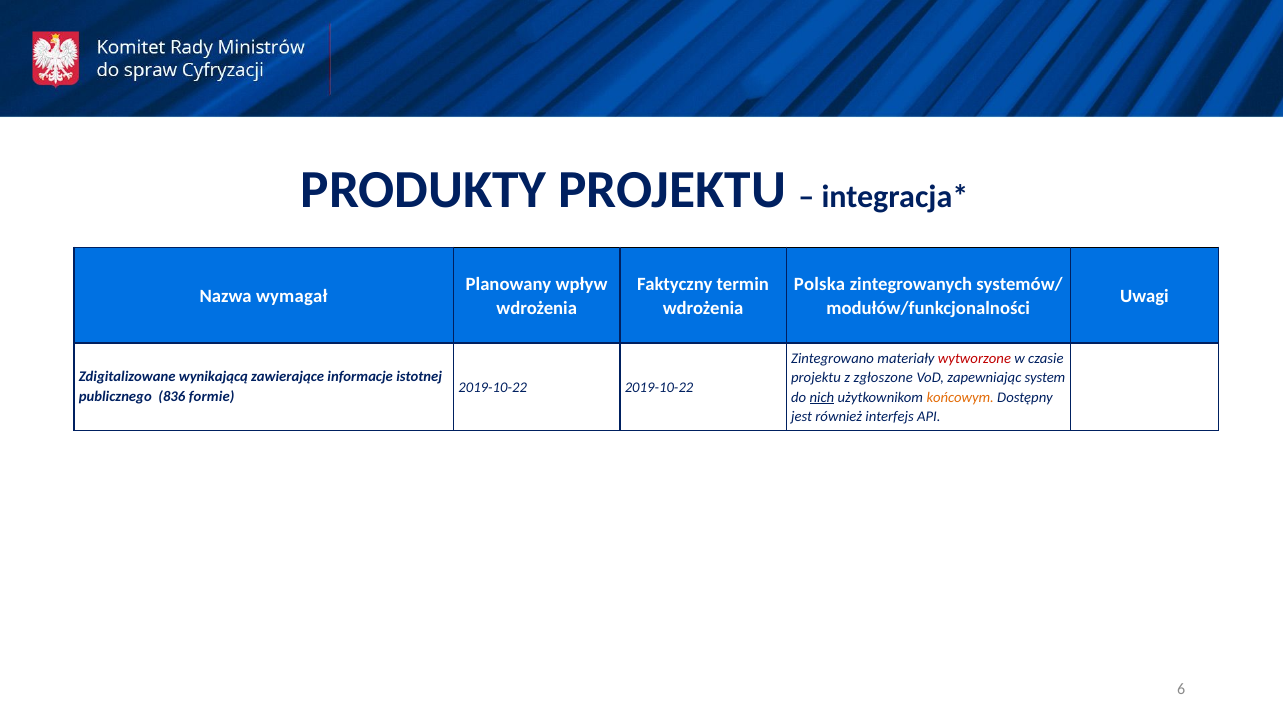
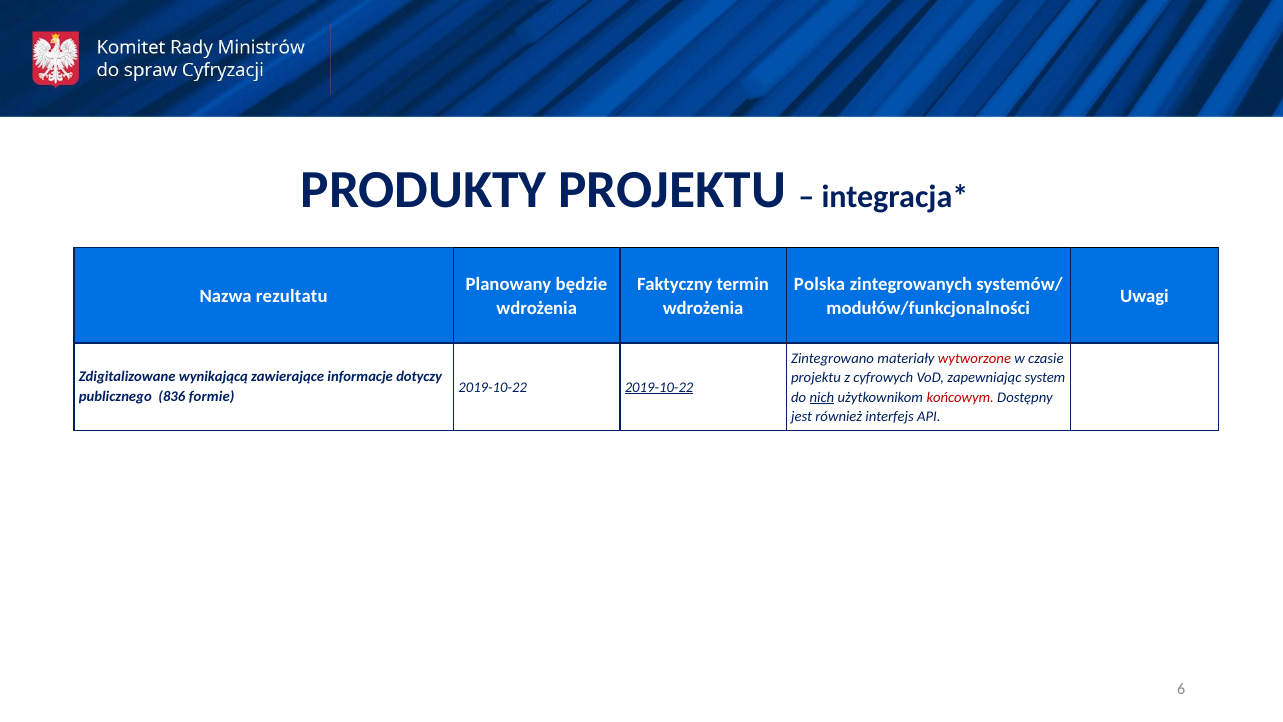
wpływ: wpływ -> będzie (581, 284)
wymagał: wymagał -> rezultatu (292, 296)
istotnej: istotnej -> dotyczy (419, 377)
zgłoszone: zgłoszone -> cyfrowych (883, 378)
2019-10-22 underline: none -> present (659, 387)
końcowym colour: orange -> red (960, 397)
